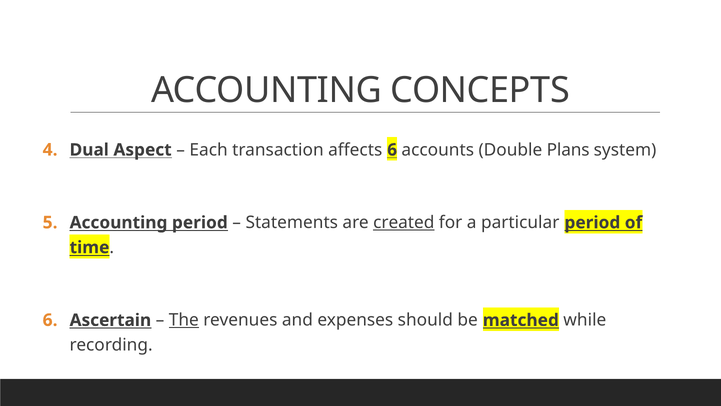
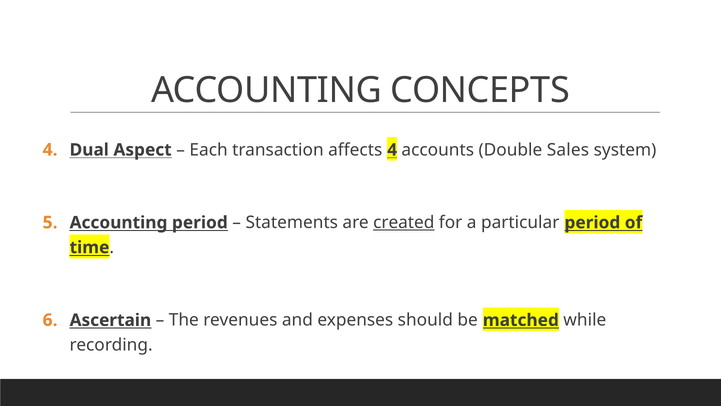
affects 6: 6 -> 4 (392, 150)
Plans: Plans -> Sales (568, 150)
The underline: present -> none (184, 320)
